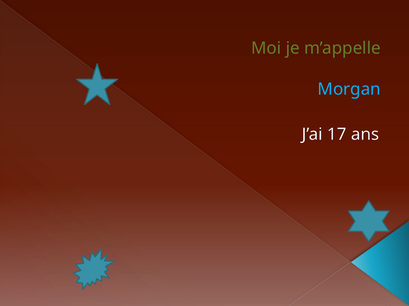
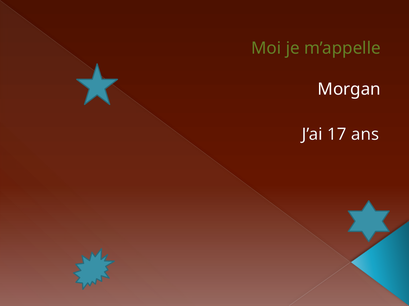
Morgan colour: light blue -> white (349, 89)
